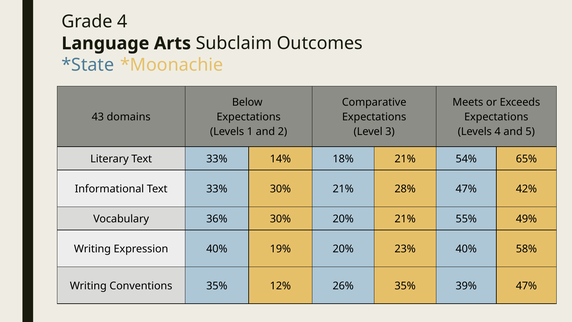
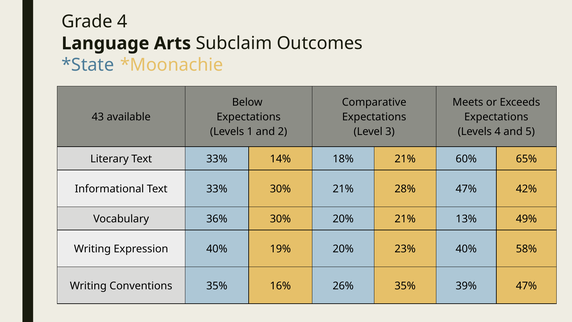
domains: domains -> available (129, 117)
54%: 54% -> 60% (466, 159)
55%: 55% -> 13% (466, 219)
12%: 12% -> 16% (280, 286)
